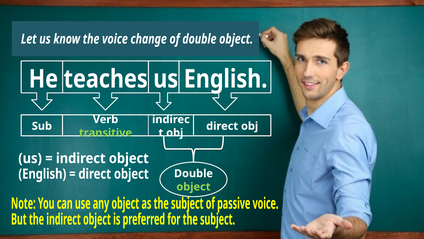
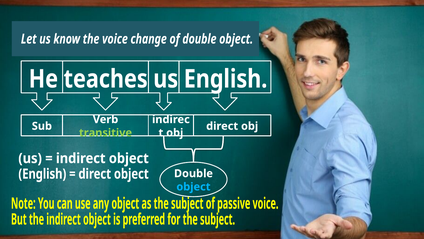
object colour: light green -> light blue (193, 186)
